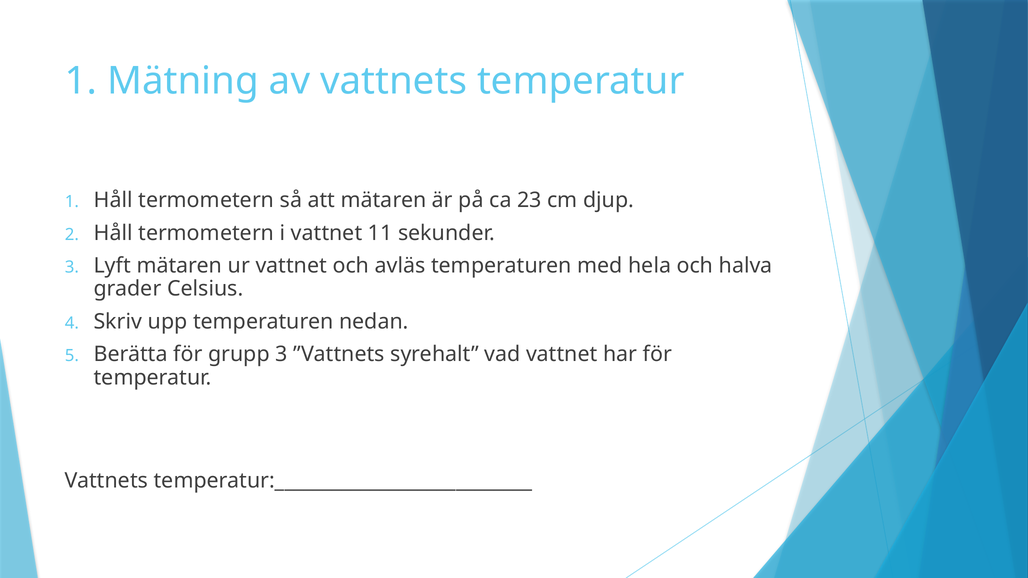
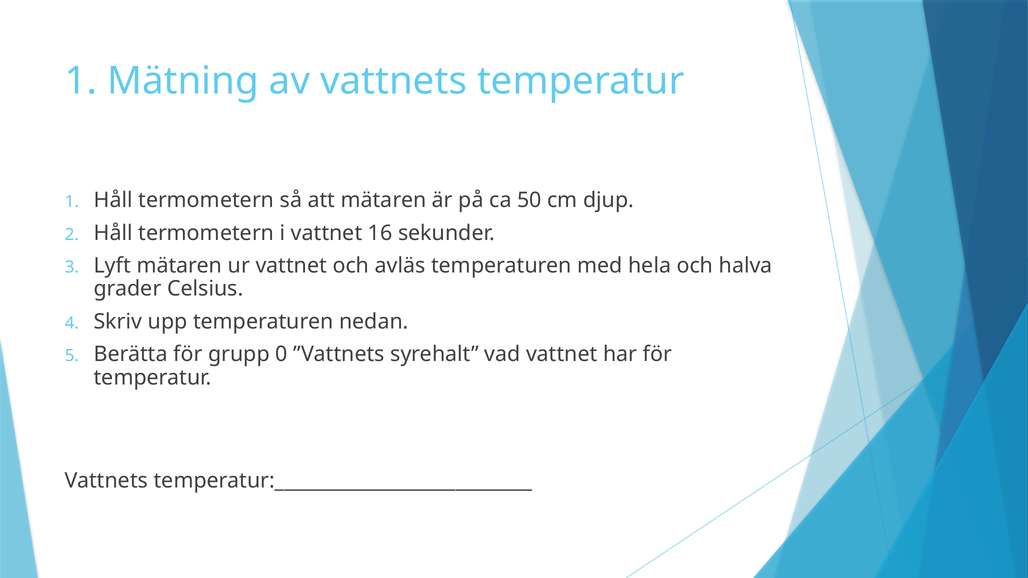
23: 23 -> 50 (529, 200)
11: 11 -> 16 (380, 233)
grupp 3: 3 -> 0 (282, 355)
